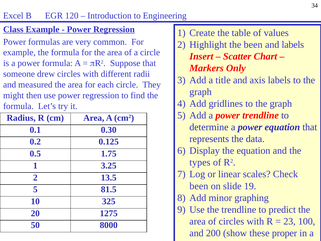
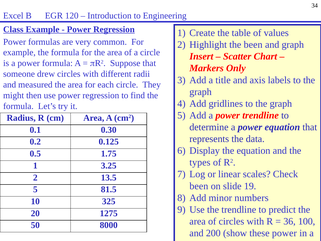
and labels: labels -> graph (293, 45)
graphing: graphing -> numbers (252, 198)
23: 23 -> 36 (290, 221)
these proper: proper -> power (284, 233)
